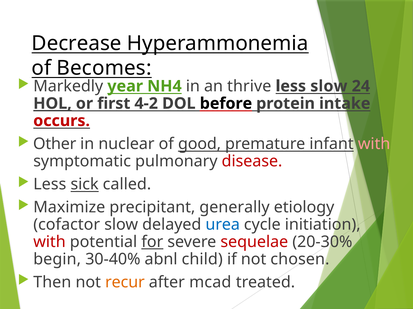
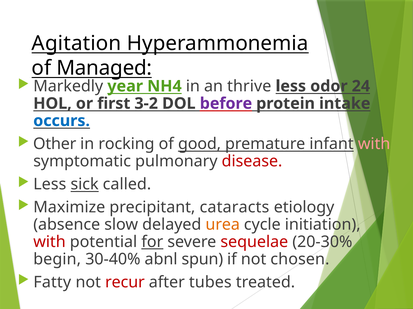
Decrease: Decrease -> Agitation (77, 43)
Becomes: Becomes -> Managed (104, 68)
less slow: slow -> odor (329, 86)
HOL underline: present -> none (52, 104)
4-2: 4-2 -> 3-2 (146, 104)
before colour: black -> purple (226, 104)
occurs colour: red -> blue (62, 121)
nuclear: nuclear -> rocking (126, 144)
generally: generally -> cataracts (234, 208)
cofactor: cofactor -> absence (67, 225)
urea colour: blue -> orange (223, 225)
child: child -> spun (202, 260)
Then: Then -> Fatty (52, 283)
recur colour: orange -> red (125, 283)
mcad: mcad -> tubes (210, 283)
